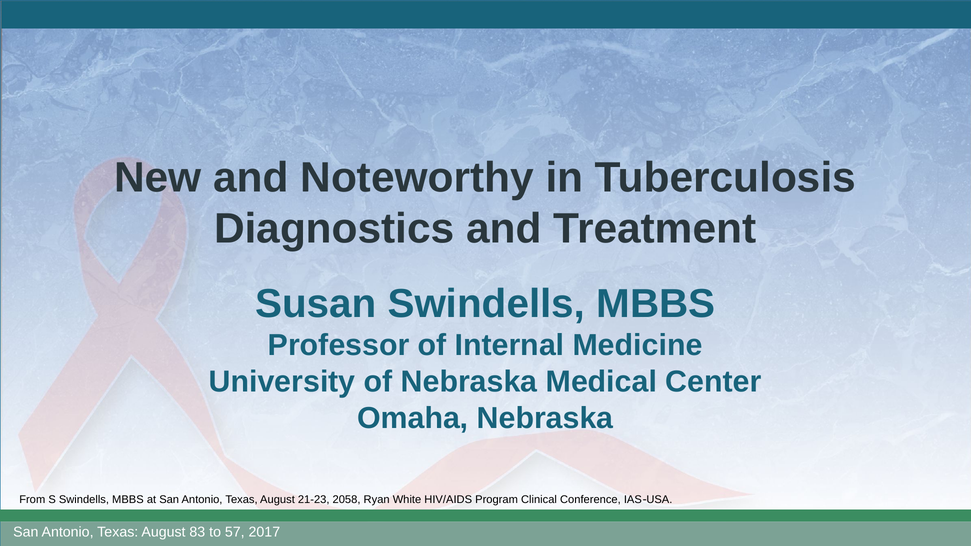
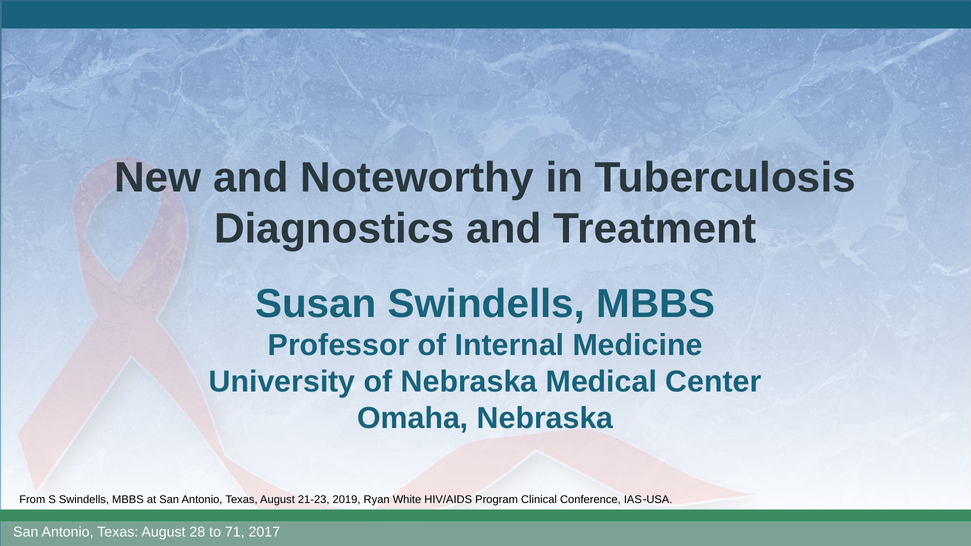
2058: 2058 -> 2019 (347, 500)
83: 83 -> 28 (197, 532)
57: 57 -> 71 (235, 532)
